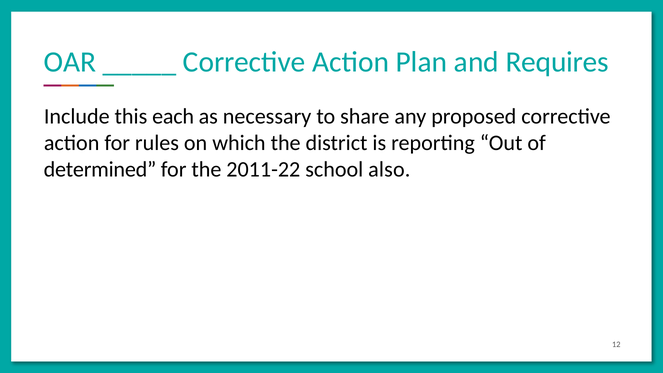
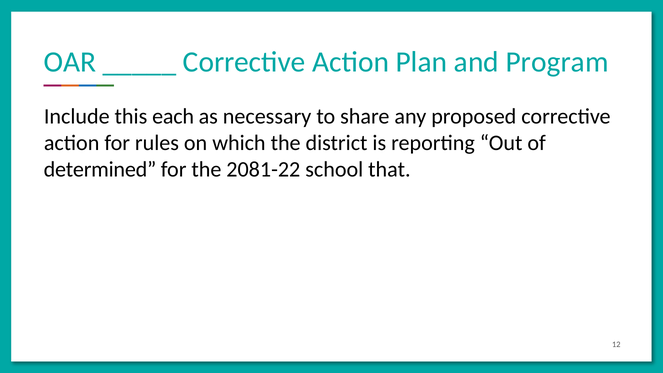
Requires: Requires -> Program (557, 62)
2011-22: 2011-22 -> 2081-22 (263, 170)
also: also -> that (389, 170)
